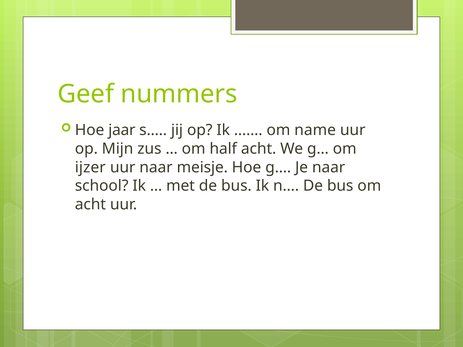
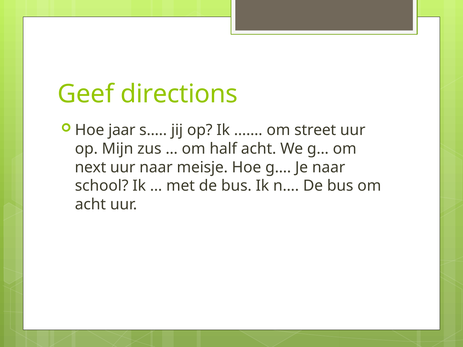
nummers: nummers -> directions (179, 94)
name: name -> street (315, 130)
ijzer: ijzer -> next (90, 167)
